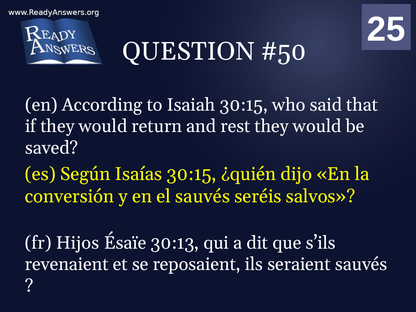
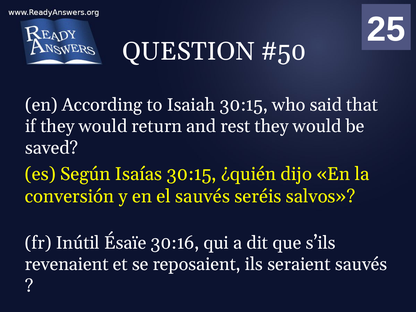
Hijos: Hijos -> Inútil (78, 243)
30:13: 30:13 -> 30:16 (175, 243)
